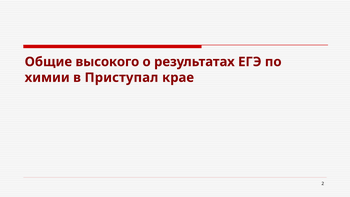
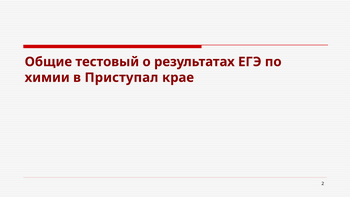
высокого: высокого -> тестовый (107, 62)
